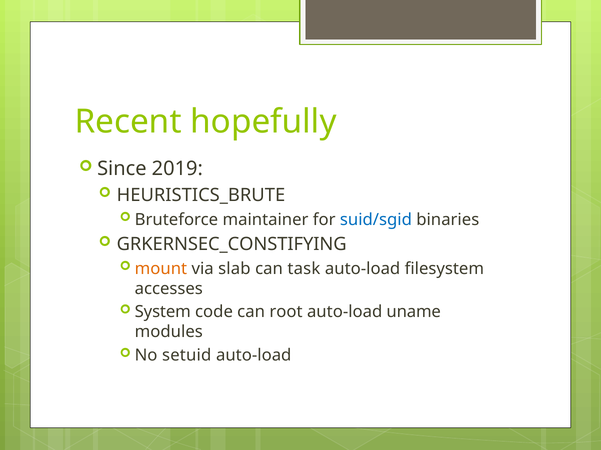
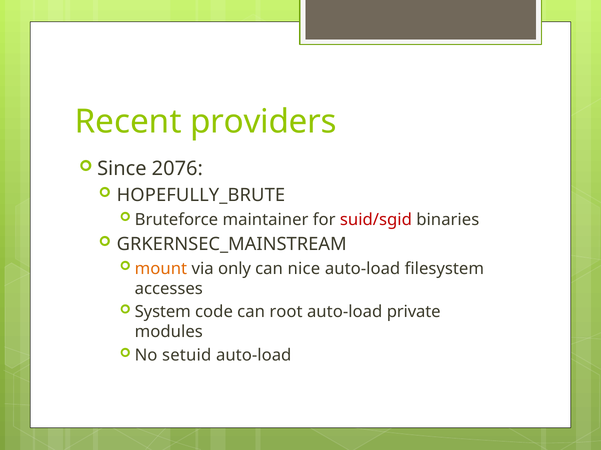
hopefully: hopefully -> providers (264, 122)
2019: 2019 -> 2076 (177, 169)
HEURISTICS_BRUTE: HEURISTICS_BRUTE -> HOPEFULLY_BRUTE (201, 196)
suid/sgid colour: blue -> red (376, 220)
GRKERNSEC_CONSTIFYING: GRKERNSEC_CONSTIFYING -> GRKERNSEC_MAINSTREAM (232, 245)
slab: slab -> only (235, 269)
task: task -> nice (304, 269)
uname: uname -> private (414, 312)
